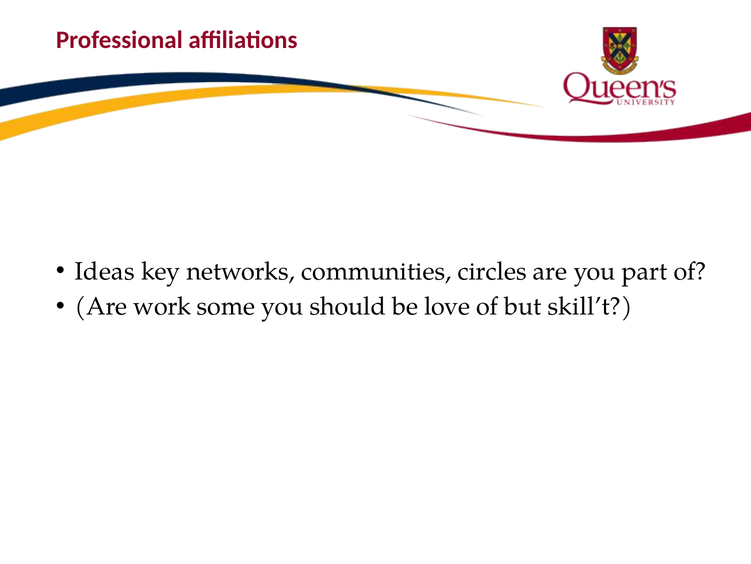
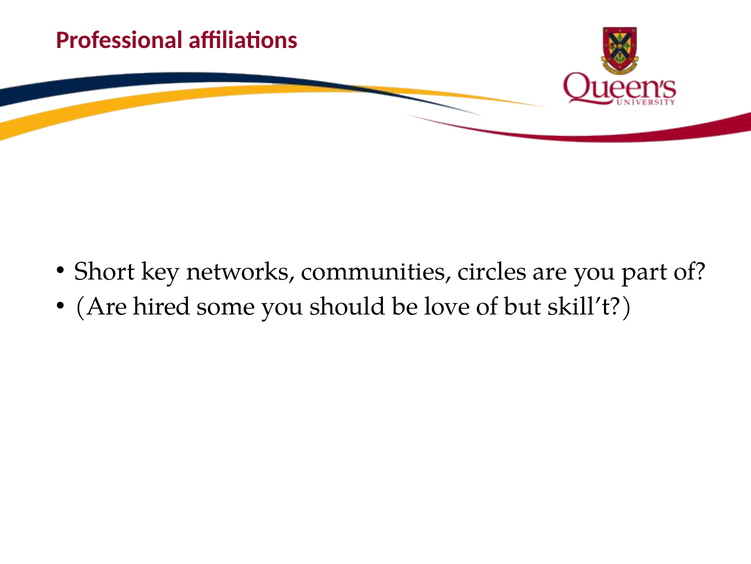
Ideas: Ideas -> Short (105, 271)
work: work -> hired (162, 306)
